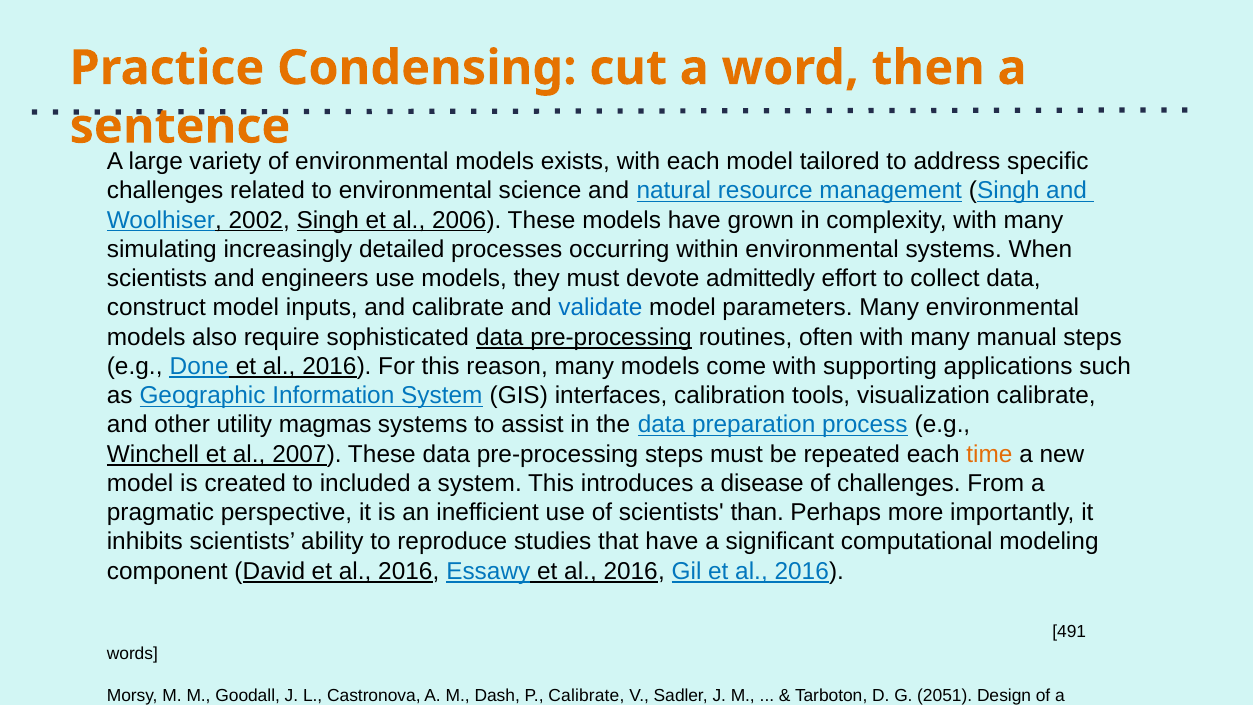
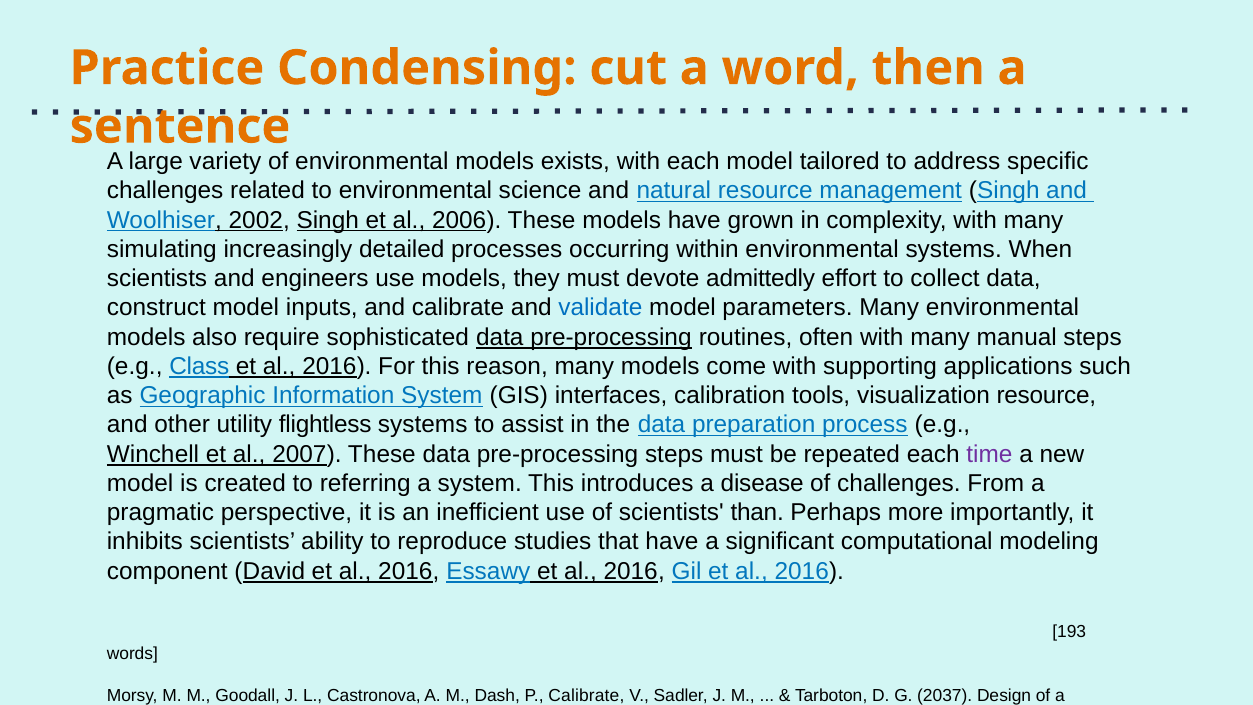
Done: Done -> Class (199, 366)
visualization calibrate: calibrate -> resource (1046, 395)
magmas: magmas -> flightless (325, 425)
time colour: orange -> purple (989, 454)
included: included -> referring (365, 483)
491: 491 -> 193 (1069, 632)
2051: 2051 -> 2037 (945, 696)
